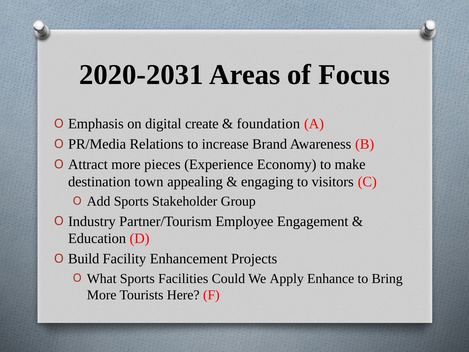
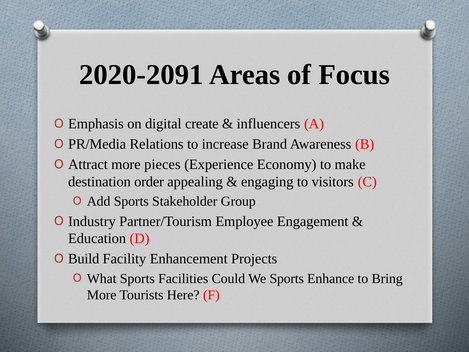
2020-2031: 2020-2031 -> 2020-2091 (141, 75)
foundation: foundation -> influencers (268, 124)
town: town -> order (149, 182)
We Apply: Apply -> Sports (287, 278)
